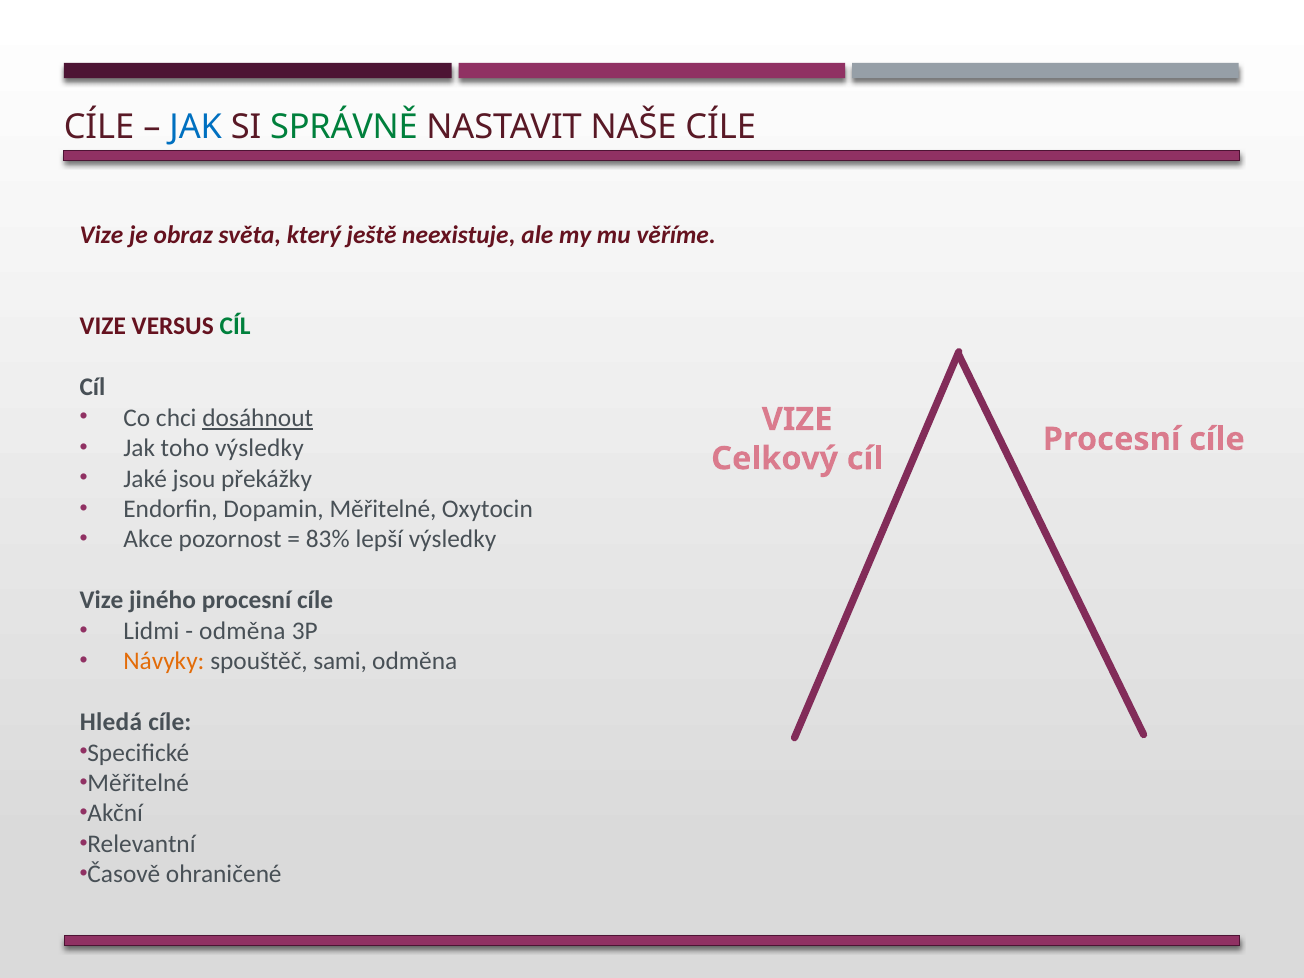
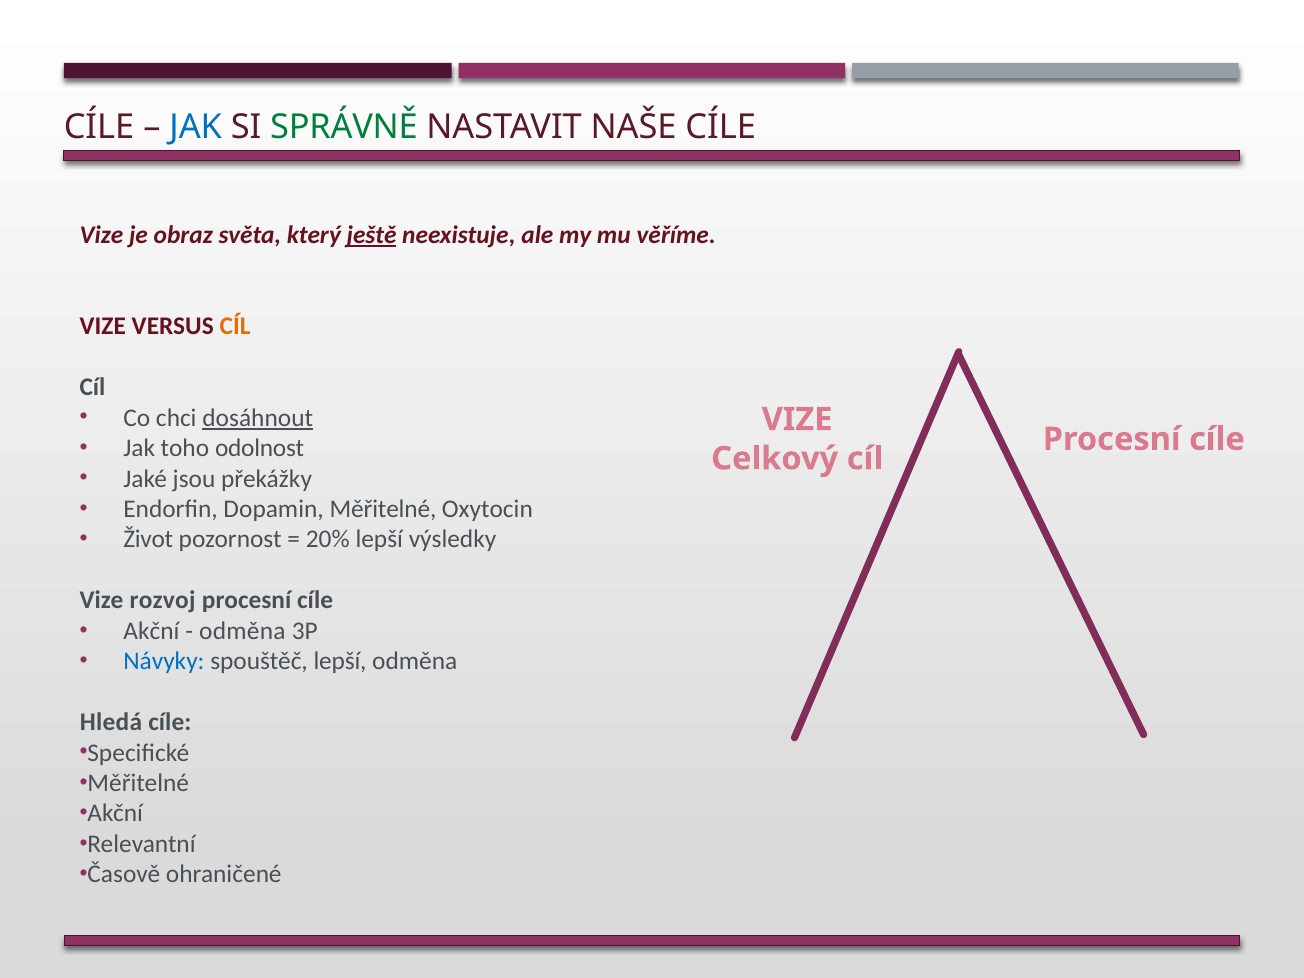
ještě underline: none -> present (372, 235)
CÍL colour: green -> orange (235, 327)
toho výsledky: výsledky -> odolnost (260, 448)
Akce: Akce -> Život (148, 540)
83%: 83% -> 20% (328, 540)
jiného: jiného -> rozvoj (163, 601)
Lidmi: Lidmi -> Akční (151, 631)
Návyky colour: orange -> blue (164, 661)
spouštěč sami: sami -> lepší (340, 661)
